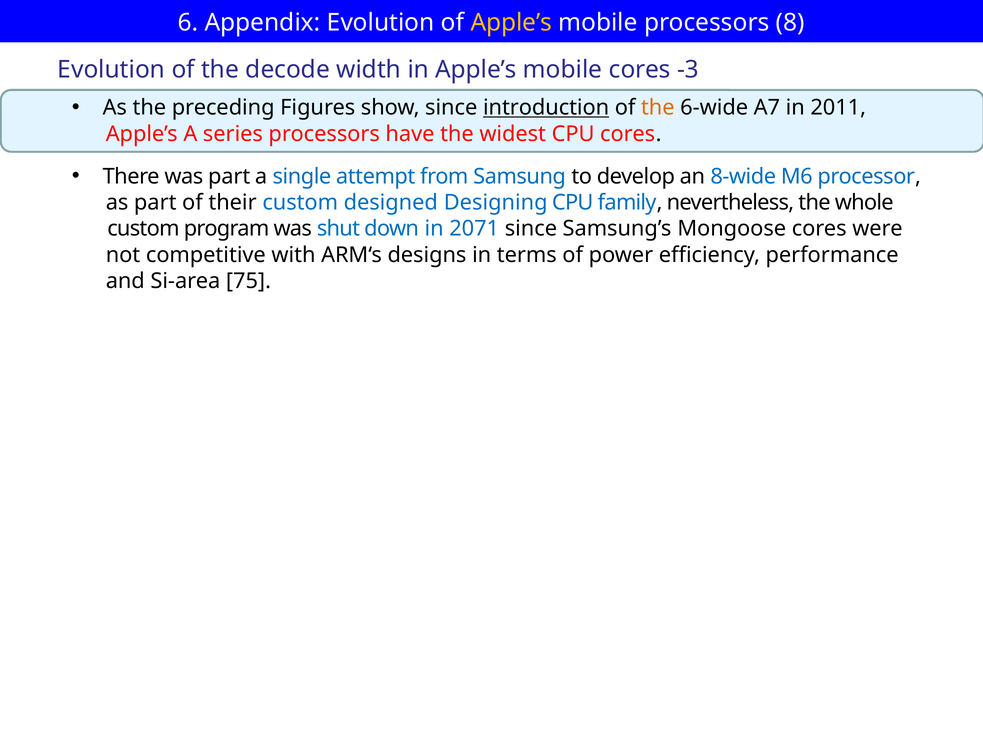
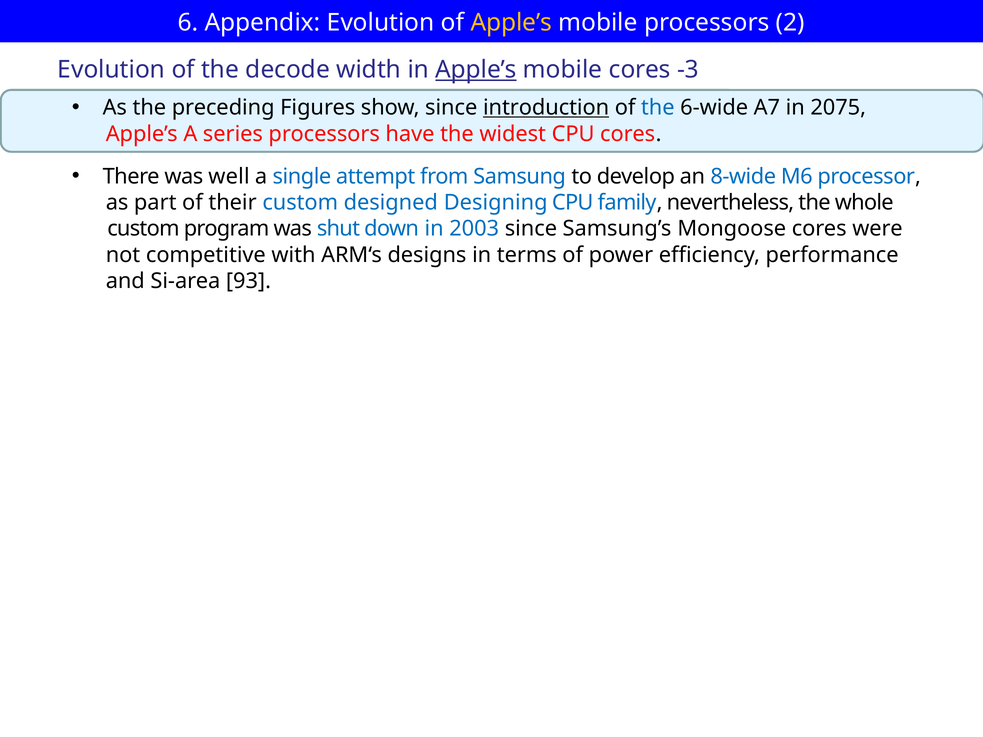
8: 8 -> 2 (790, 23)
Apple’s underline: none -> present (476, 70)
the colour: orange -> blue (658, 108)
2011: 2011 -> 2075 (838, 108)
was part: part -> well (229, 176)
2071: 2071 -> 2003 (474, 229)
75: 75 -> 93 (248, 281)
